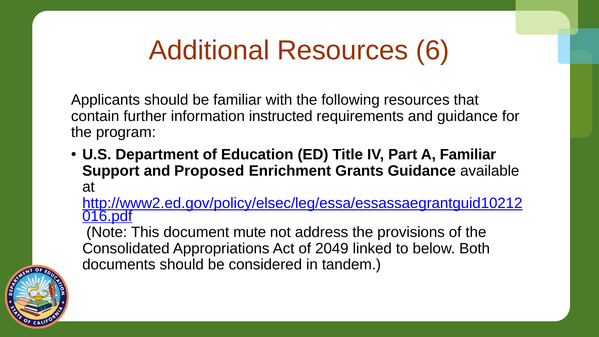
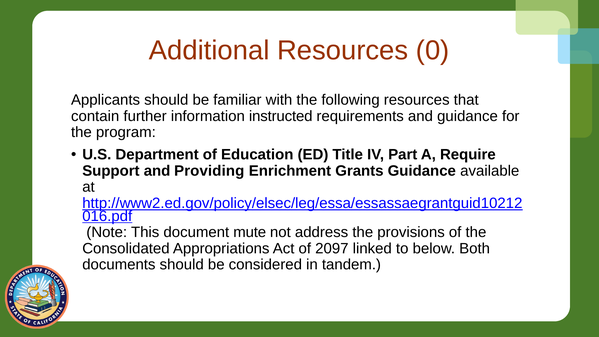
6: 6 -> 0 (433, 50)
A Familiar: Familiar -> Require (468, 155)
Proposed: Proposed -> Providing (209, 171)
2049: 2049 -> 2097 (332, 248)
